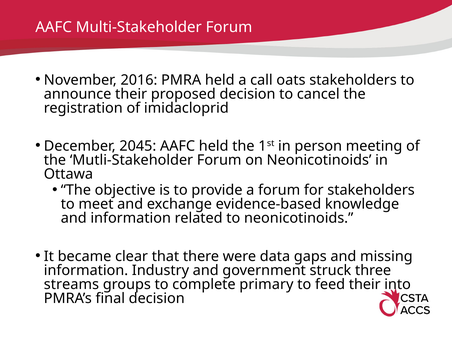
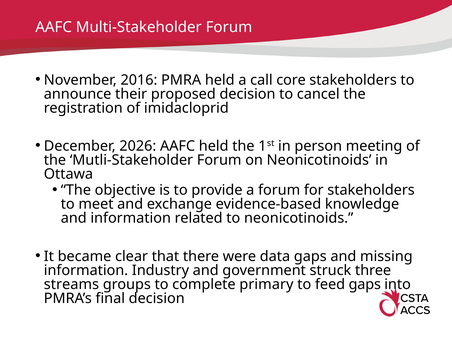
oats: oats -> core (291, 80)
2045: 2045 -> 2026 (138, 146)
feed their: their -> gaps (365, 284)
